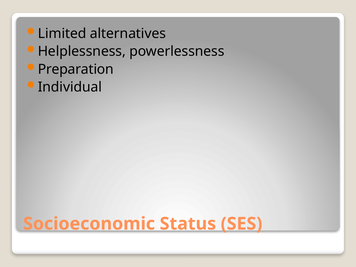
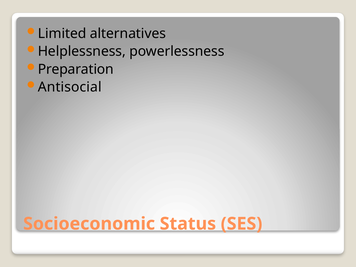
Individual: Individual -> Antisocial (70, 87)
